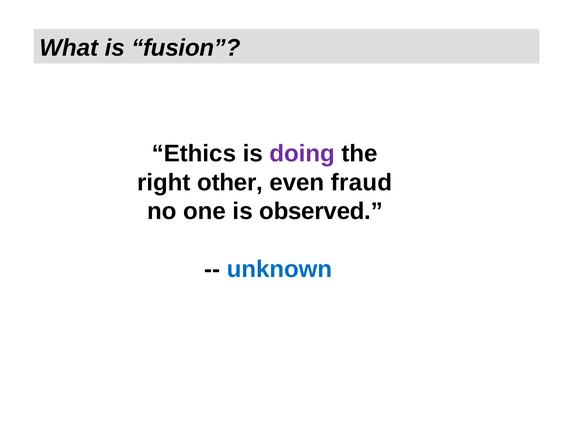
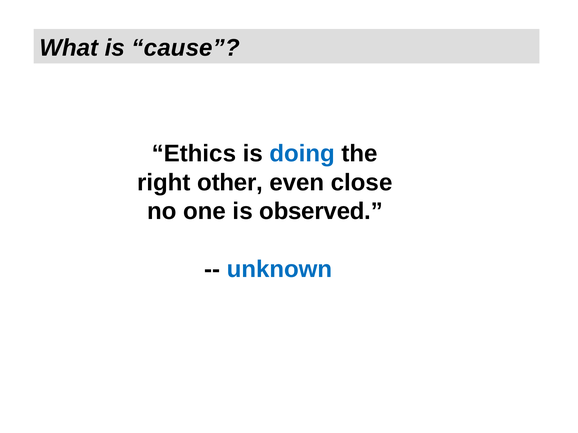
fusion: fusion -> cause (186, 48)
doing colour: purple -> blue (302, 154)
fraud: fraud -> close (362, 183)
